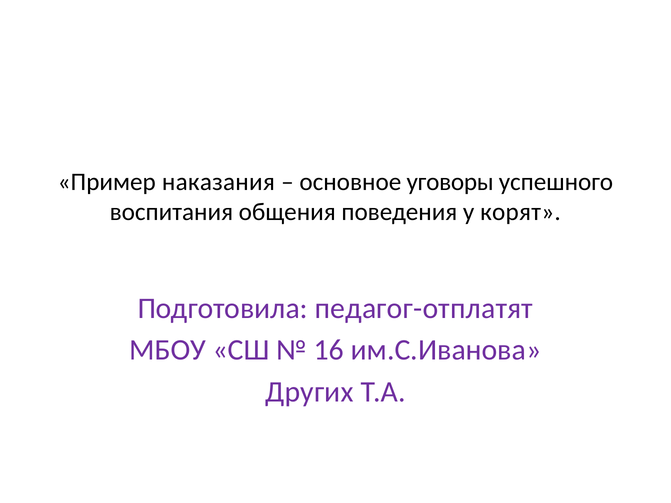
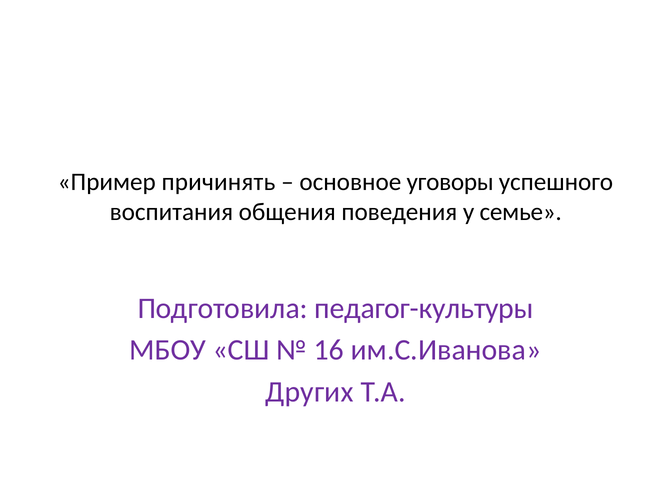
наказания: наказания -> причинять (218, 182)
корят: корят -> семье (521, 212)
педагог-отплатят: педагог-отплатят -> педагог-культуры (424, 309)
